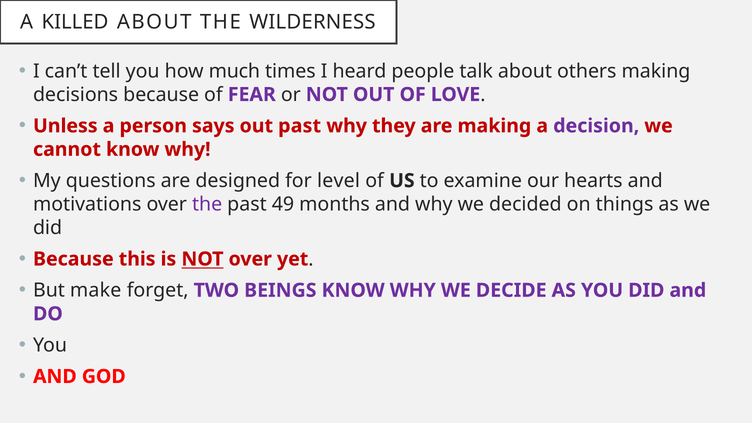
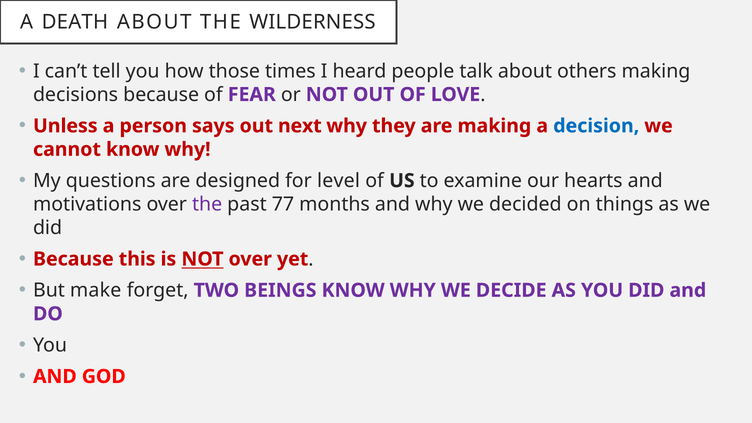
KILLED: KILLED -> DEATH (75, 22)
much: much -> those (234, 71)
out past: past -> next (300, 126)
decision colour: purple -> blue (596, 126)
49: 49 -> 77 (283, 204)
